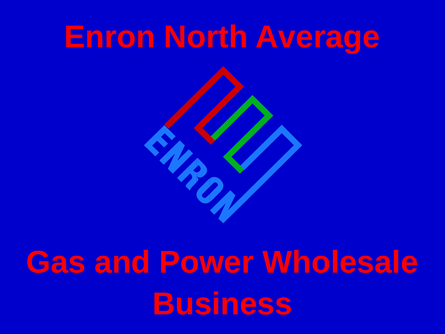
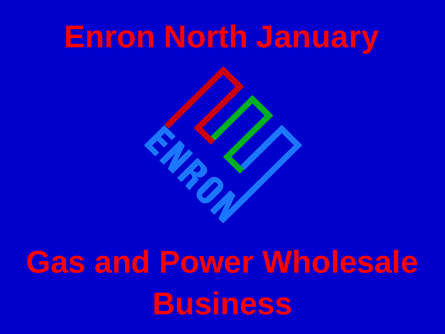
Average: Average -> January (318, 37)
